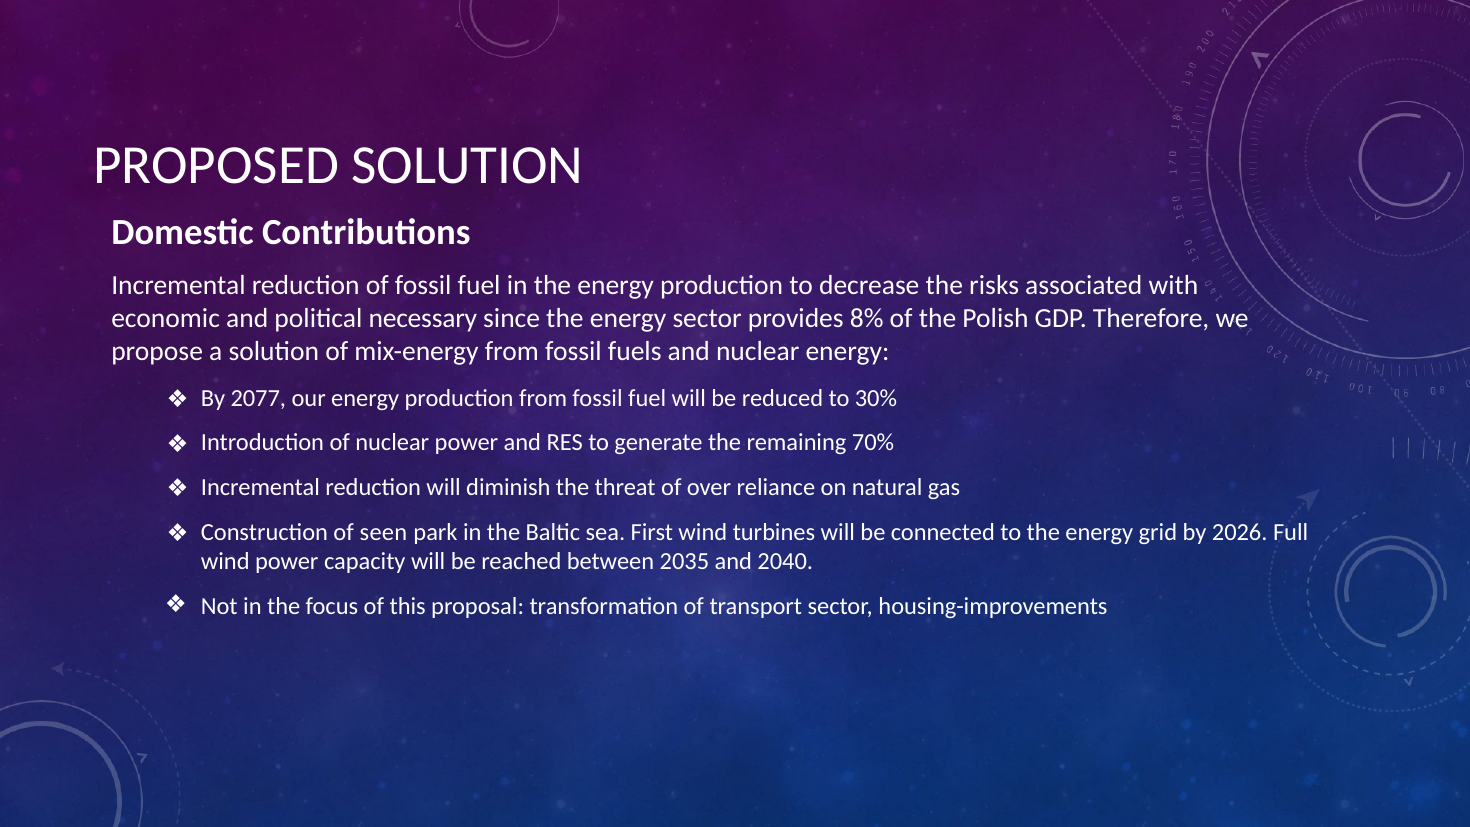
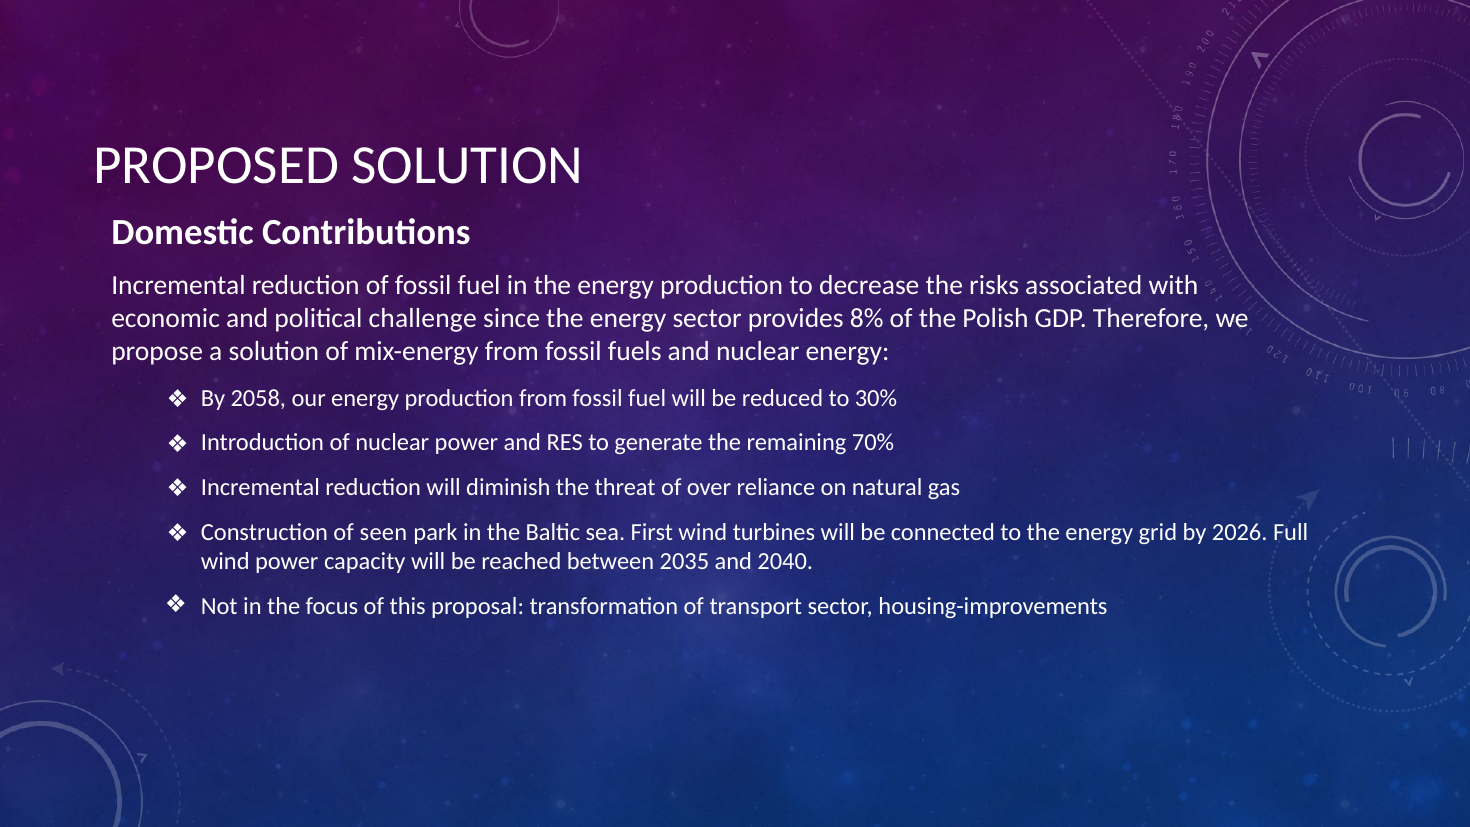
necessary: necessary -> challenge (423, 319)
2077: 2077 -> 2058 (258, 398)
